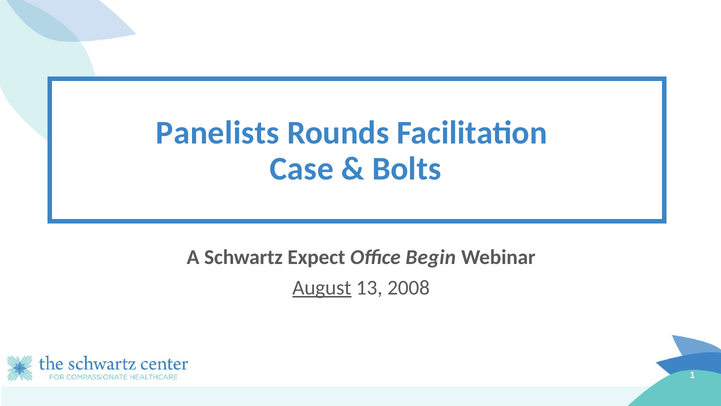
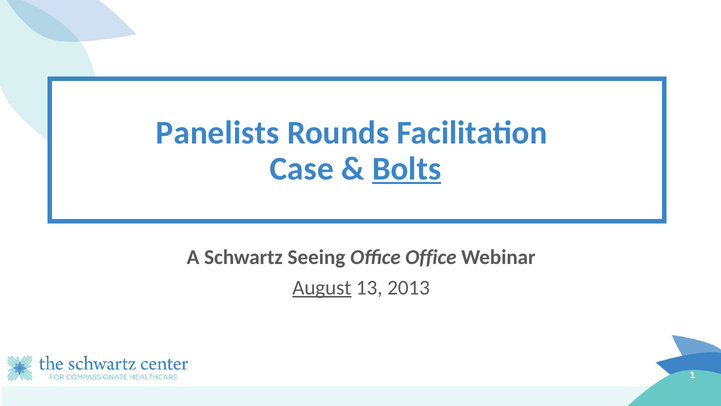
Bolts underline: none -> present (407, 169)
Expect: Expect -> Seeing (316, 257)
Office Begin: Begin -> Office (431, 257)
2008: 2008 -> 2013 (409, 288)
